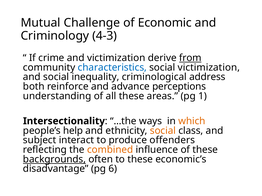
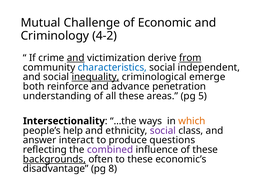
4-3: 4-3 -> 4-2 (105, 36)
and underline: none -> present (76, 58)
social victimization: victimization -> independent (209, 68)
inequality underline: none -> present (95, 77)
address: address -> emerge (207, 77)
perceptions: perceptions -> penetration (179, 87)
1: 1 -> 5 (202, 96)
social colour: orange -> purple (163, 131)
subject: subject -> answer (40, 140)
offenders: offenders -> questions (172, 140)
combined colour: orange -> purple (110, 150)
6: 6 -> 8 (113, 169)
